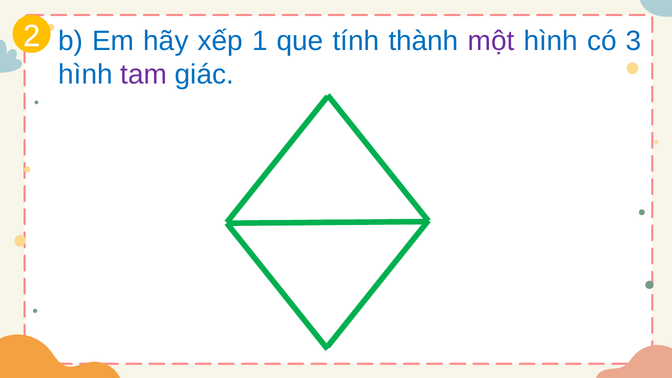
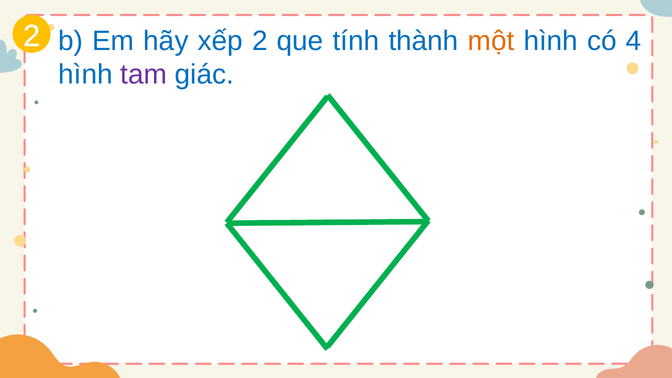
xếp 1: 1 -> 2 (260, 41)
một colour: purple -> orange (491, 41)
3: 3 -> 4 (634, 41)
